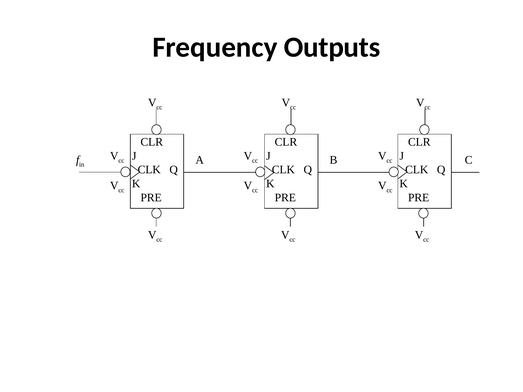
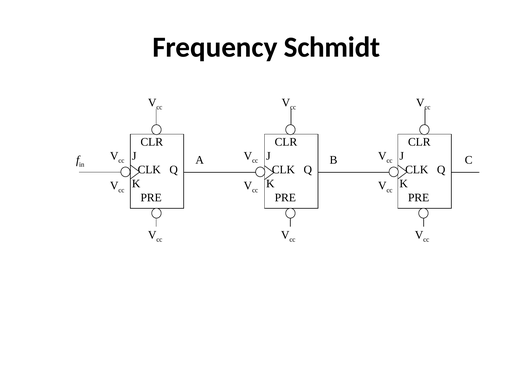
Outputs: Outputs -> Schmidt (332, 47)
